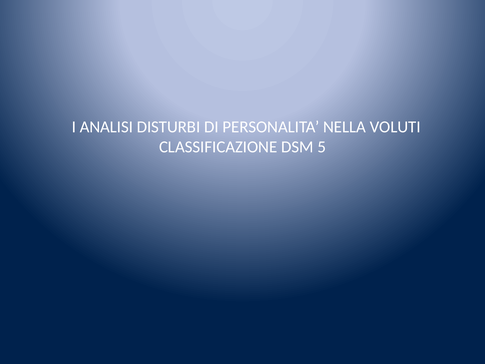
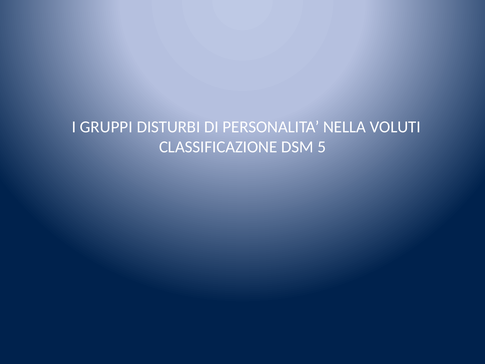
ANALISI: ANALISI -> GRUPPI (106, 127)
